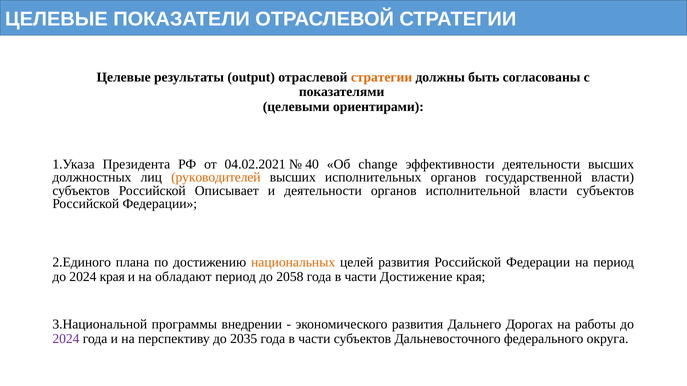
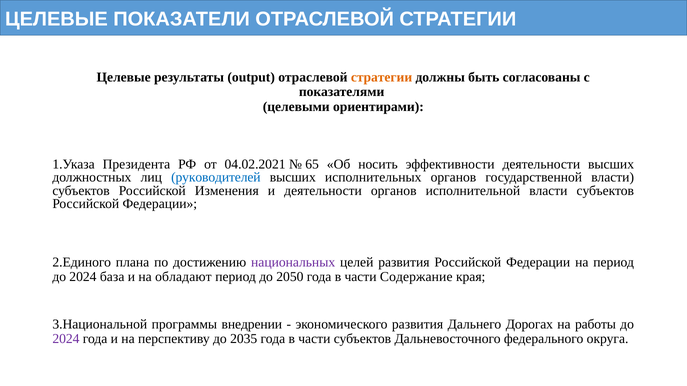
40: 40 -> 65 (312, 164)
change: change -> носить (378, 164)
руководителей colour: orange -> blue (216, 178)
Описывает: Описывает -> Изменения (227, 191)
национальных colour: orange -> purple (293, 262)
2024 края: края -> база (112, 277)
2058: 2058 -> 2050 (290, 277)
Достижение: Достижение -> Содержание (416, 277)
